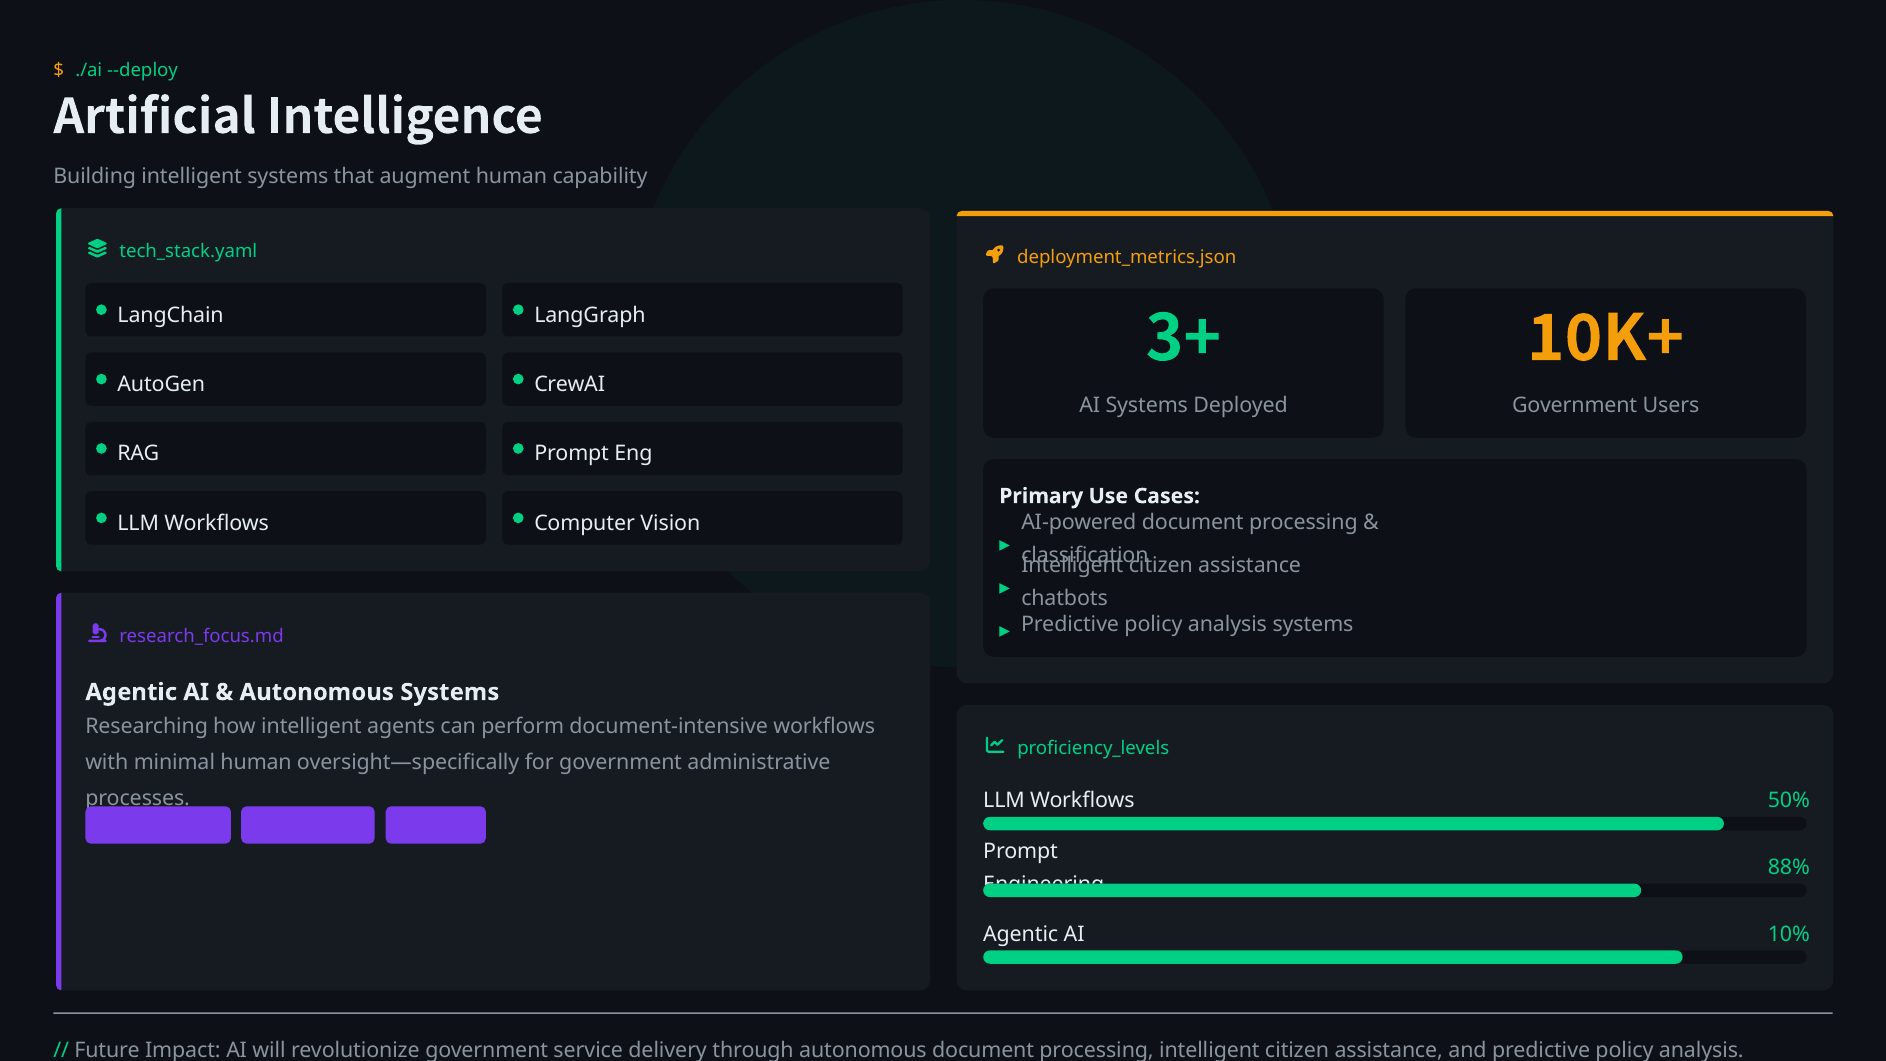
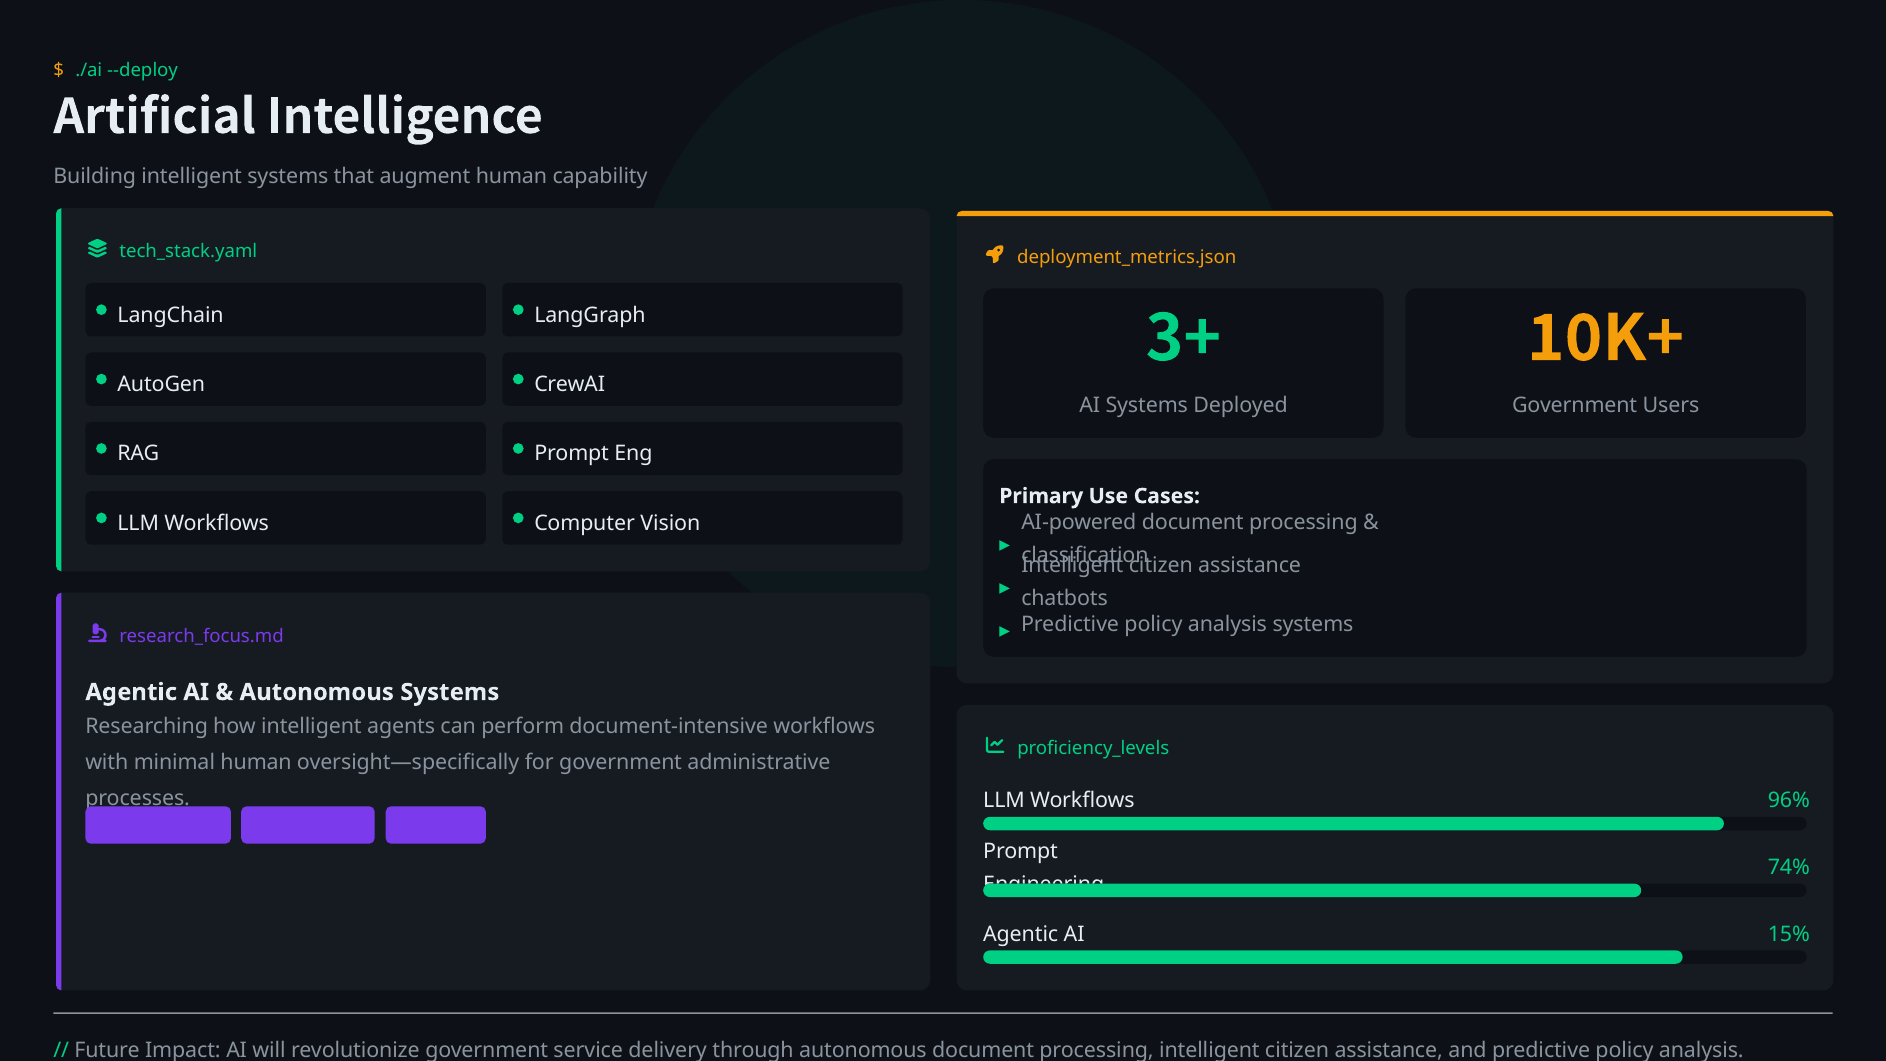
50%: 50% -> 96% (1789, 801)
88%: 88% -> 74% (1789, 868)
10%: 10% -> 15% (1789, 934)
